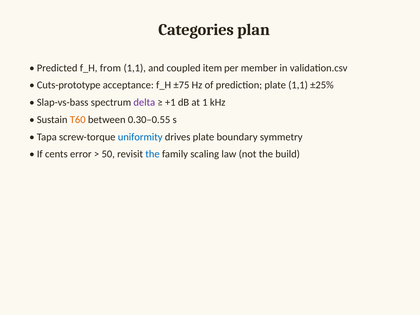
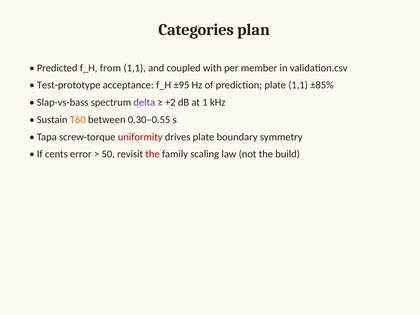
item: item -> with (212, 68)
Cuts-prototype: Cuts-prototype -> Test-prototype (69, 85)
±75: ±75 -> ±95 (181, 85)
±25%: ±25% -> ±85% (322, 85)
+1: +1 -> +2 (170, 102)
uniformity colour: blue -> red (140, 137)
the colour: blue -> red (153, 154)
